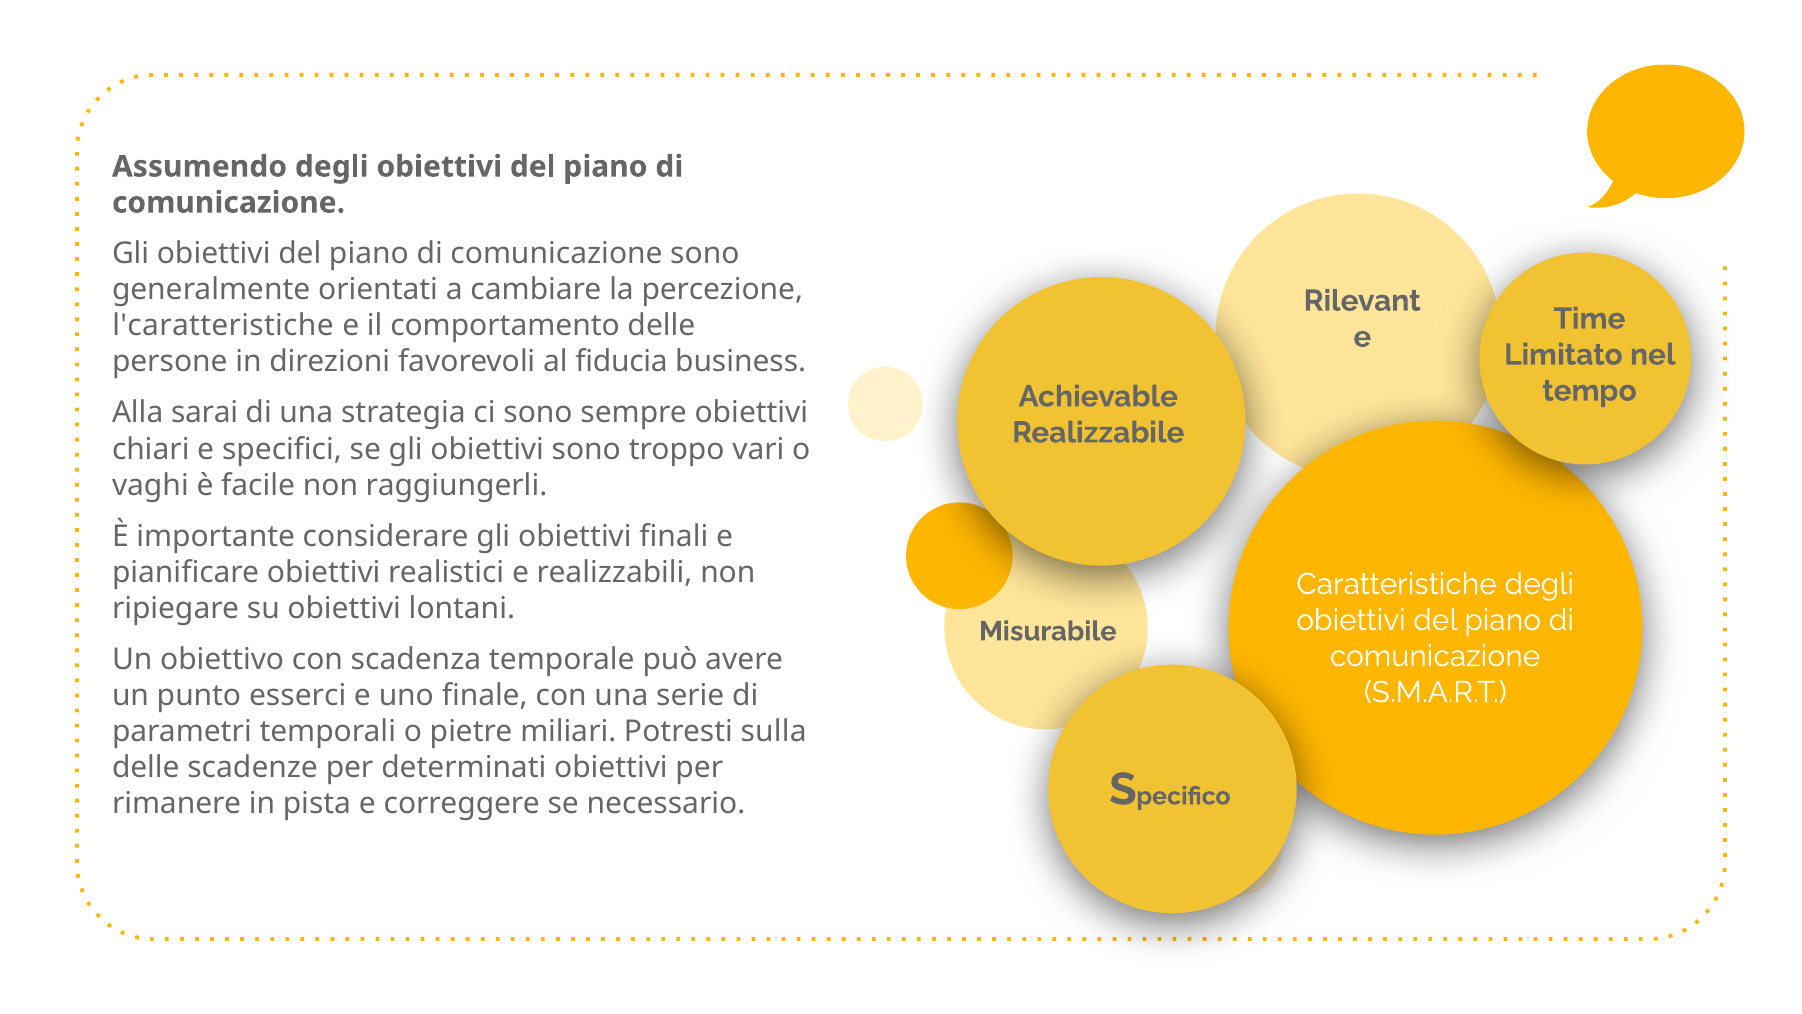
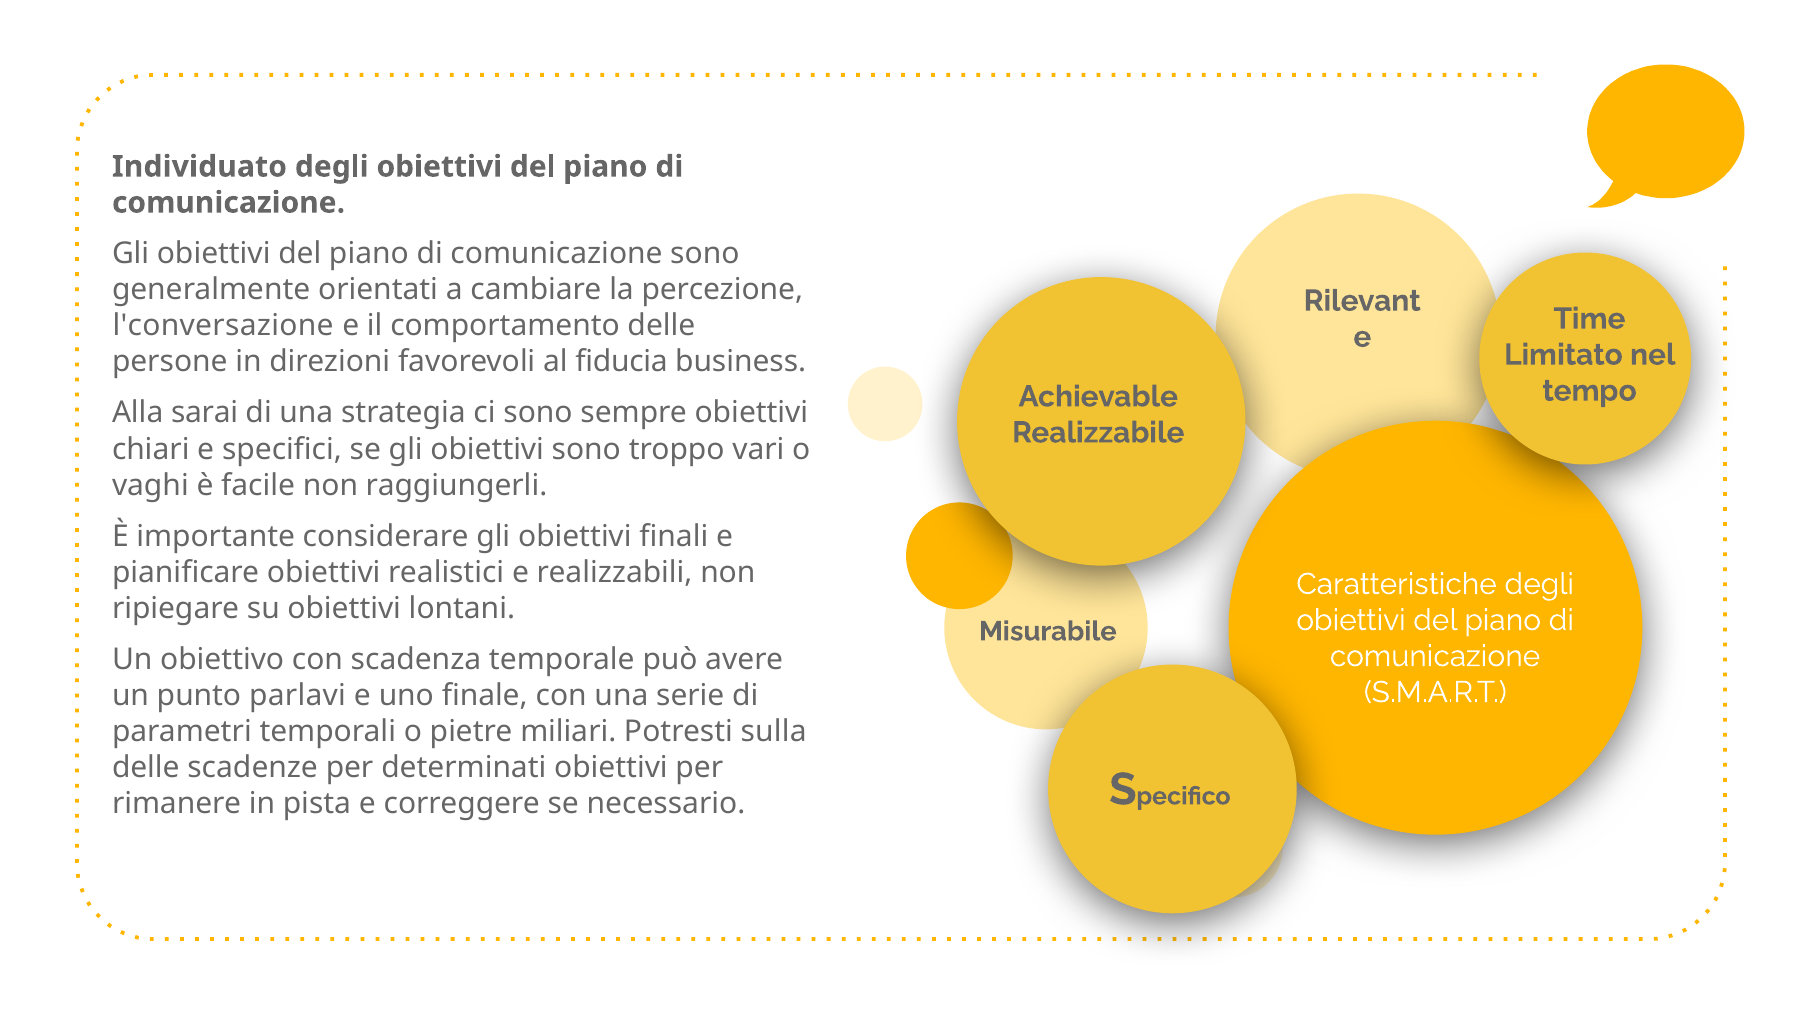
Assumendo: Assumendo -> Individuato (199, 167)
l'caratteristiche: l'caratteristiche -> l'conversazione (223, 326)
esserci: esserci -> parlavi (298, 695)
